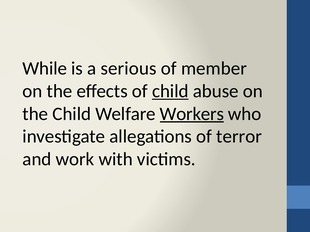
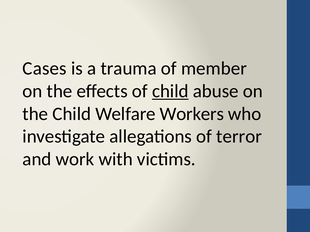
While: While -> Cases (45, 69)
serious: serious -> trauma (129, 69)
Workers underline: present -> none (192, 114)
